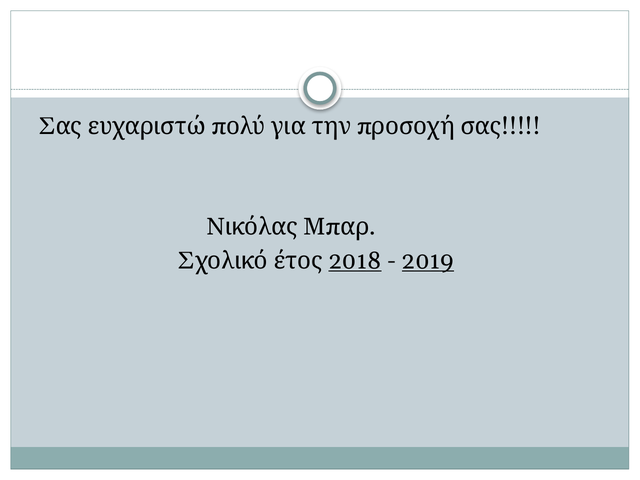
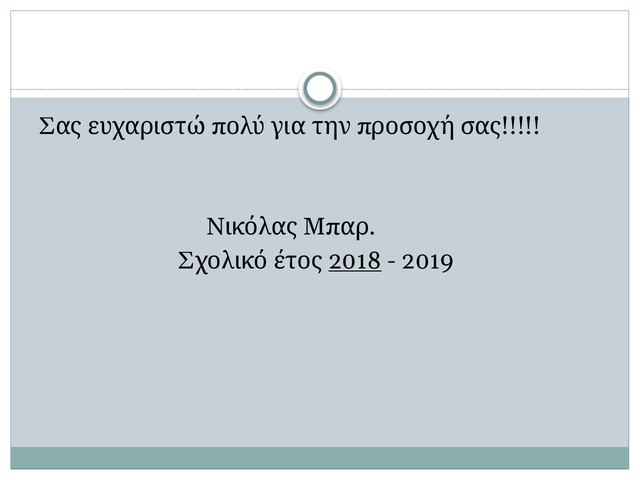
2019 underline: present -> none (428, 261)
